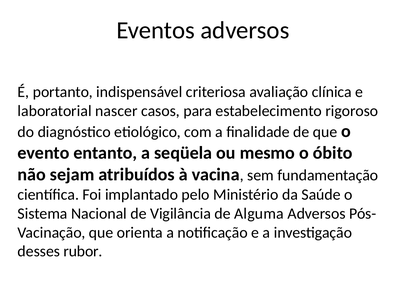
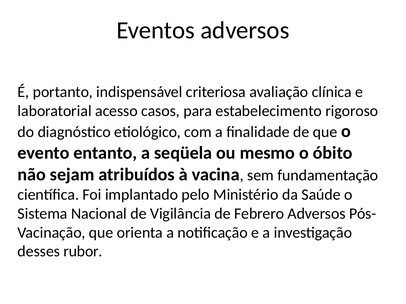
nascer: nascer -> acesso (116, 111)
Alguma: Alguma -> Febrero (259, 214)
